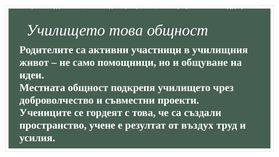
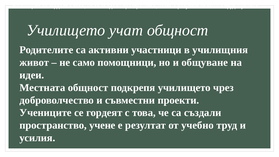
Училището това: това -> учат (126, 30)
въздух: въздух -> учебно (198, 125)
